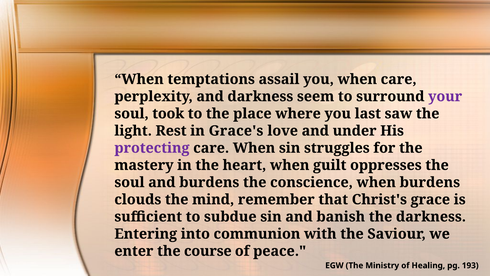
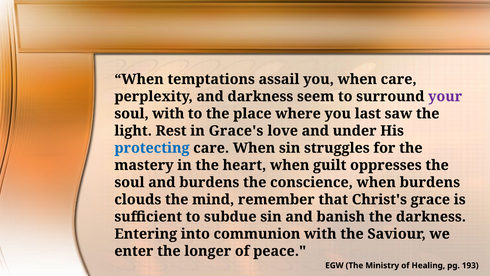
soul took: took -> with (168, 113)
protecting colour: purple -> blue (152, 148)
course: course -> longer (208, 251)
